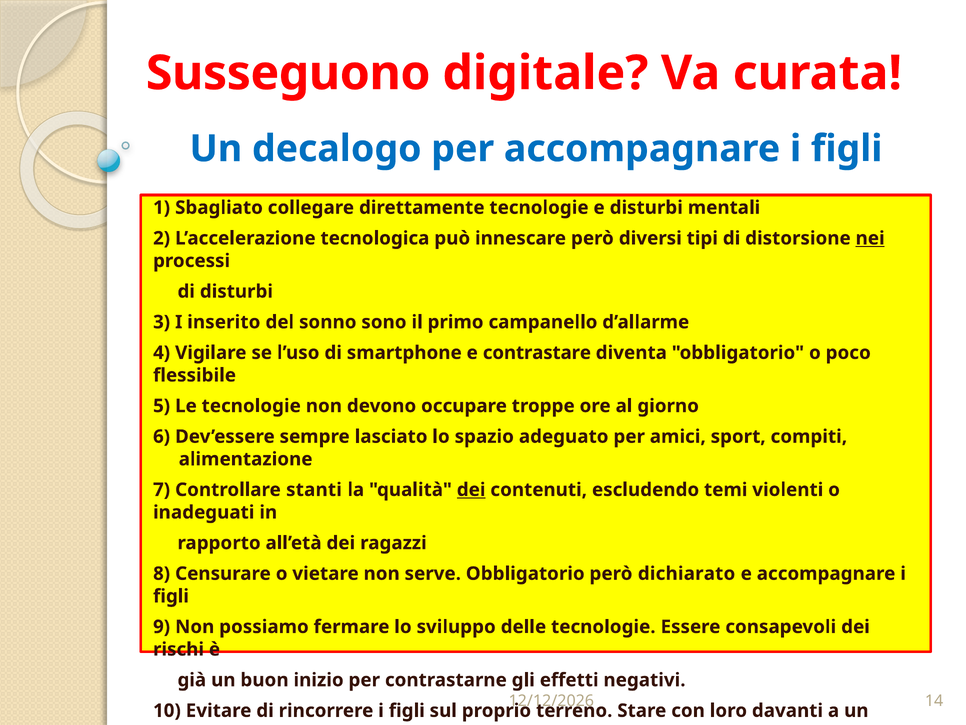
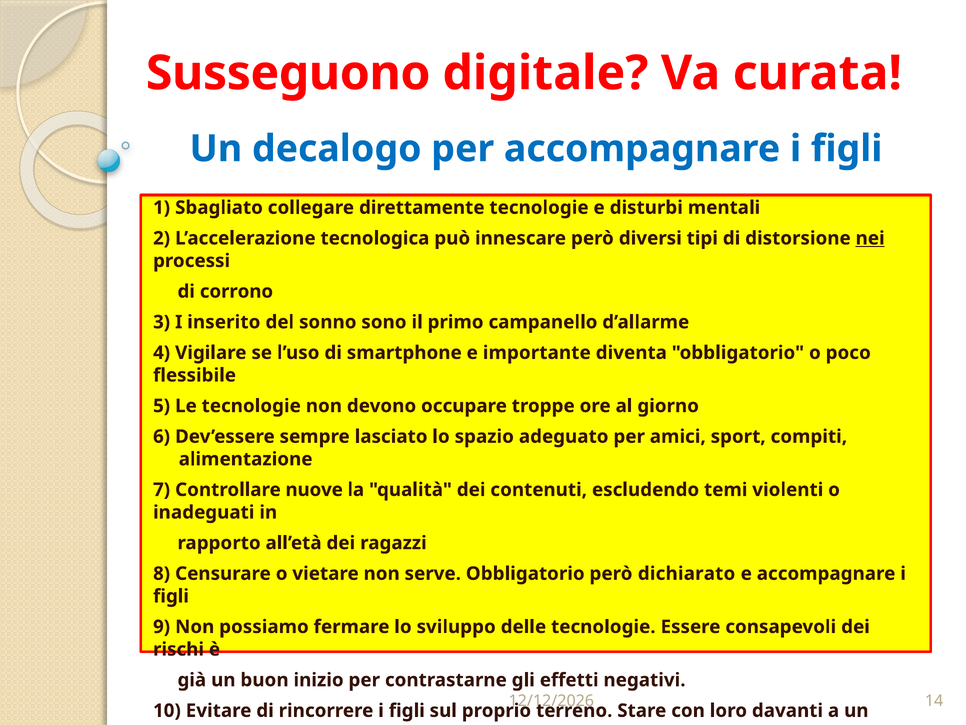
di disturbi: disturbi -> corrono (236, 291)
contrastare: contrastare -> importante (537, 353)
stanti: stanti -> nuove (314, 489)
dei underline: present -> none (471, 489)
